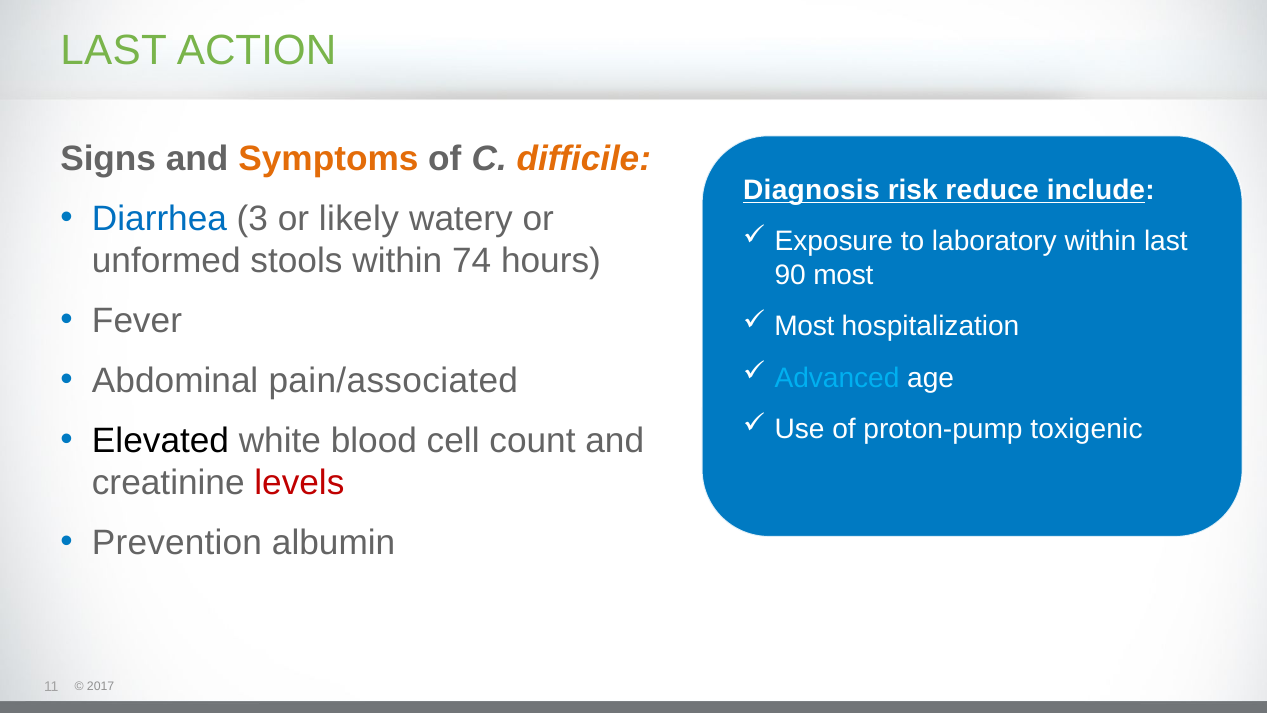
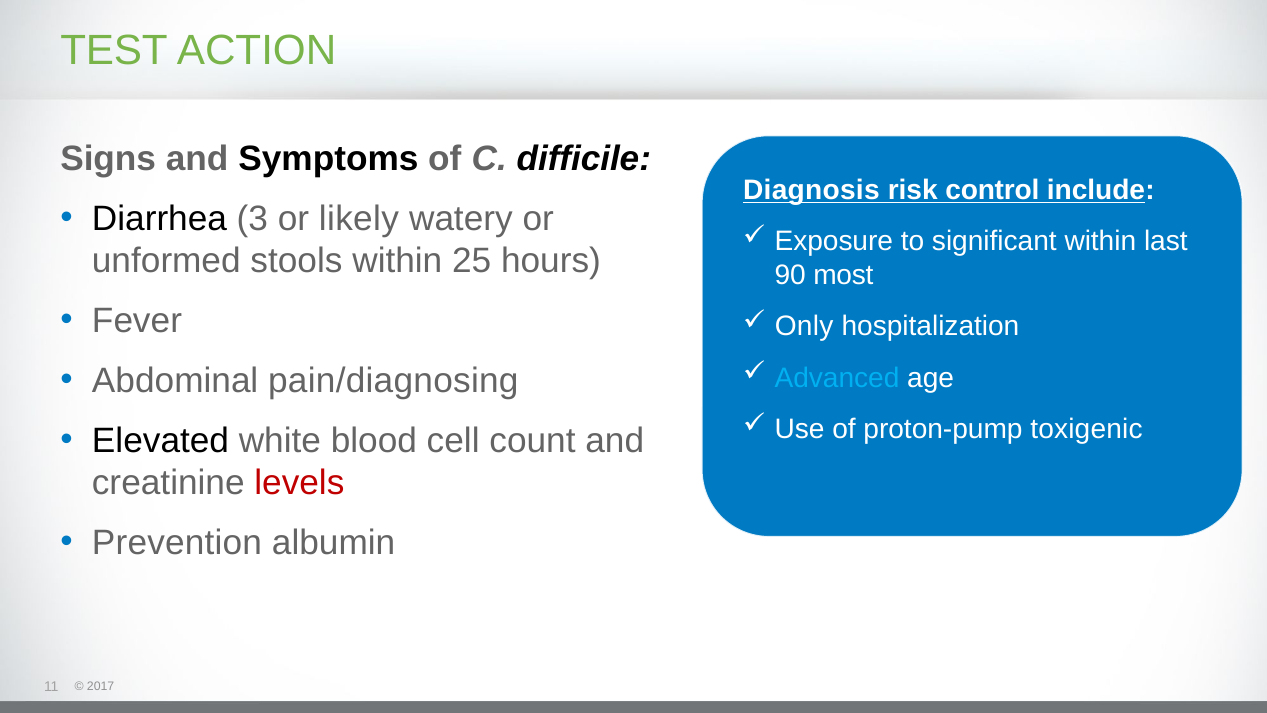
LAST: LAST -> TEST (114, 50)
Symptoms colour: orange -> black (328, 159)
difficile colour: orange -> black (584, 159)
reduce: reduce -> control (992, 190)
Diarrhea colour: blue -> black (159, 219)
laboratory: laboratory -> significant (994, 241)
74: 74 -> 25 (472, 261)
Most: Most -> Only (804, 326)
pain/associated: pain/associated -> pain/diagnosing (393, 381)
